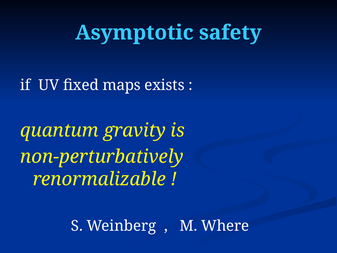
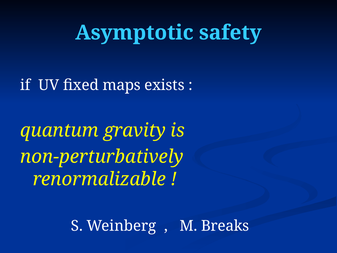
Where: Where -> Breaks (225, 226)
